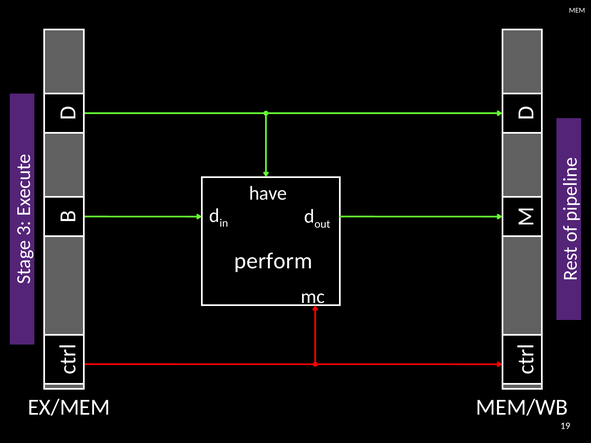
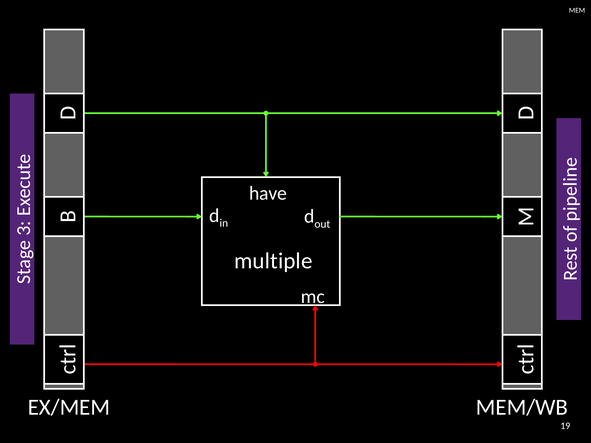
perform: perform -> multiple (273, 261)
